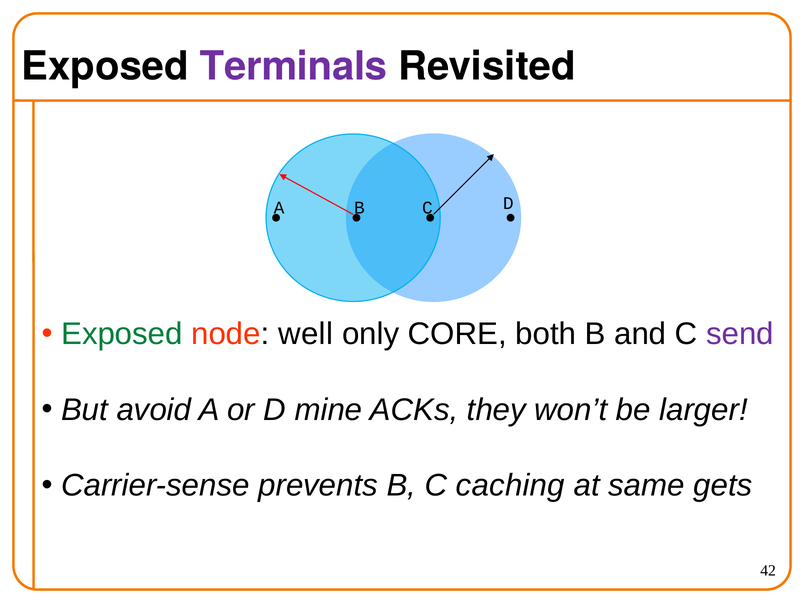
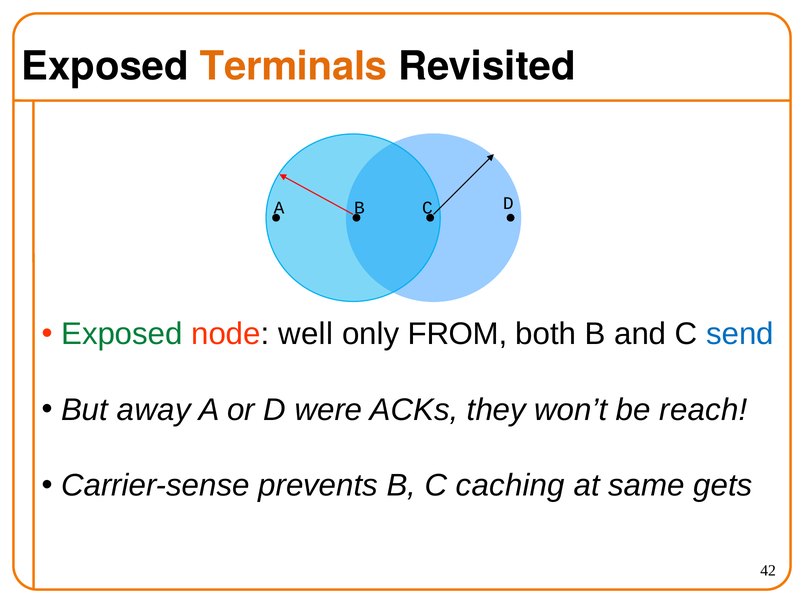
Terminals colour: purple -> orange (294, 66)
CORE: CORE -> FROM (458, 334)
send colour: purple -> blue (740, 334)
avoid: avoid -> away (154, 410)
mine: mine -> were (328, 410)
larger: larger -> reach (703, 410)
